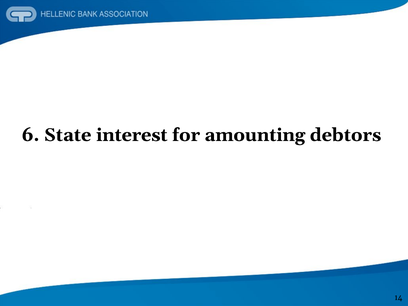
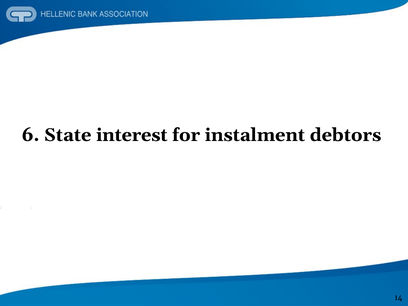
amounting: amounting -> instalment (255, 135)
